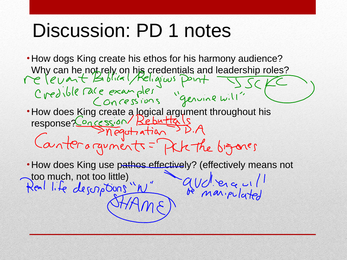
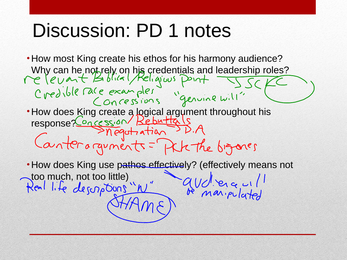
dogs: dogs -> most (64, 59)
